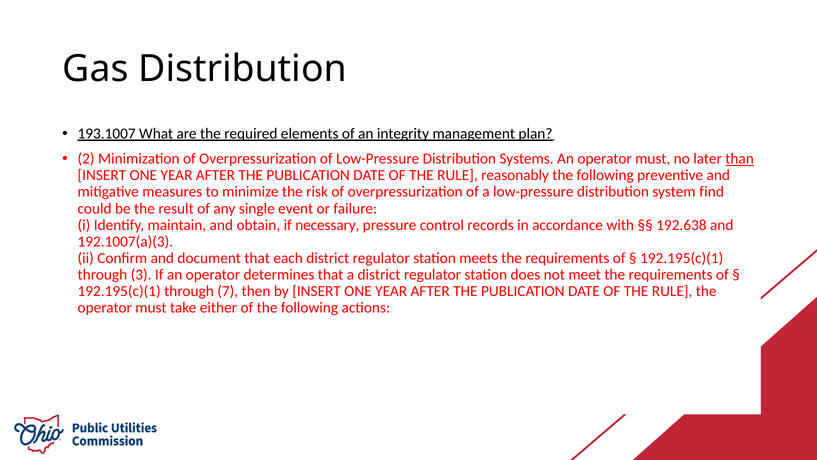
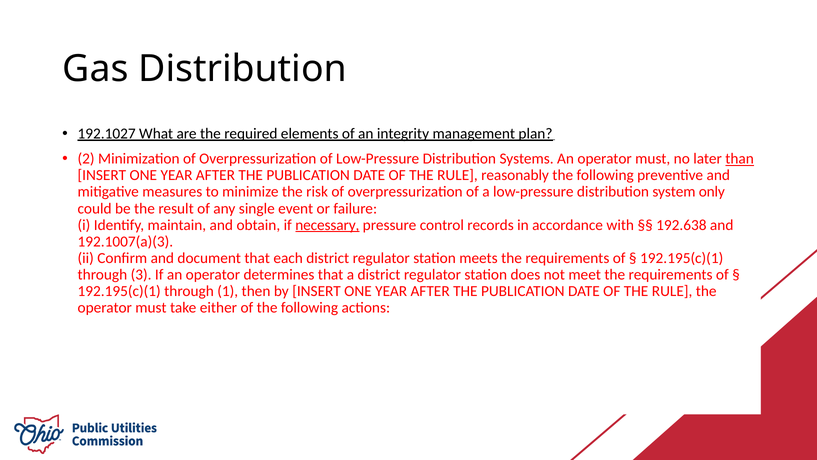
193.1007: 193.1007 -> 192.1027 (107, 134)
find: find -> only (712, 192)
necessary underline: none -> present (327, 225)
7: 7 -> 1 (228, 291)
